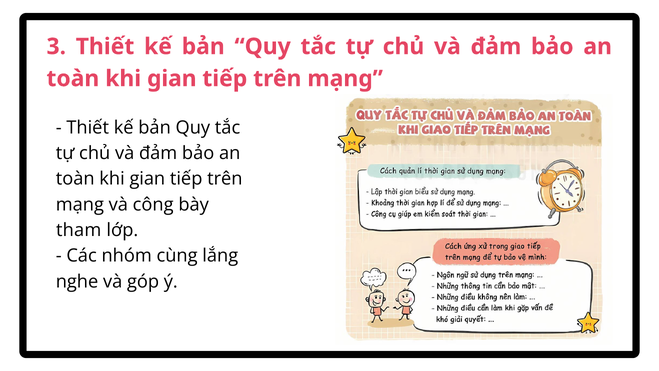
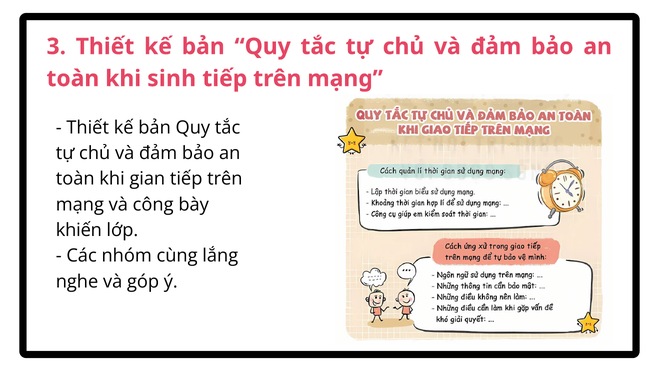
gian: gian -> sinh (172, 79)
tham: tham -> khiến (79, 230)
